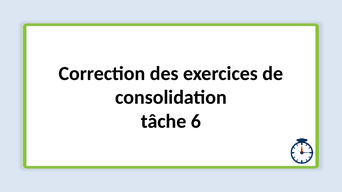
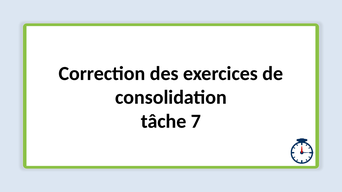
6: 6 -> 7 (196, 122)
